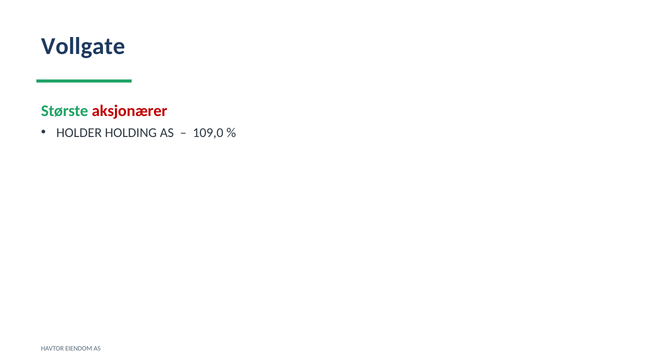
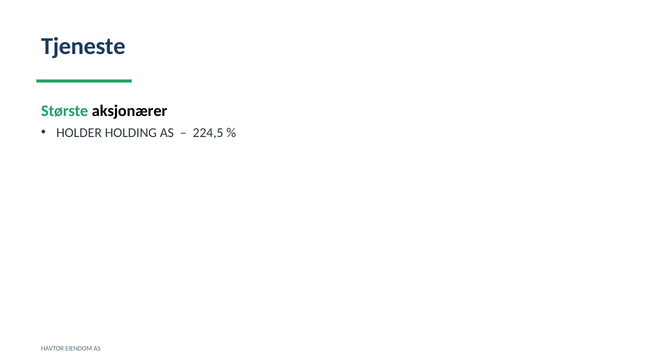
Vollgate: Vollgate -> Tjeneste (83, 46)
aksjonærer colour: red -> black (130, 111)
109,0: 109,0 -> 224,5 (208, 133)
